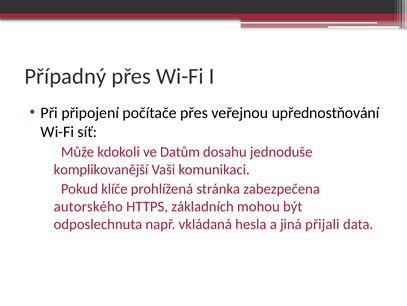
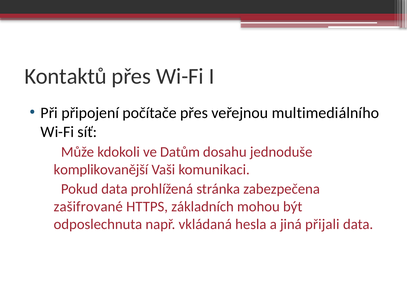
Případný: Případný -> Kontaktů (66, 76)
upřednostňování: upřednostňování -> multimediálního (325, 113)
Pokud klíče: klíče -> data (114, 189)
autorského: autorského -> zašifrované (88, 206)
